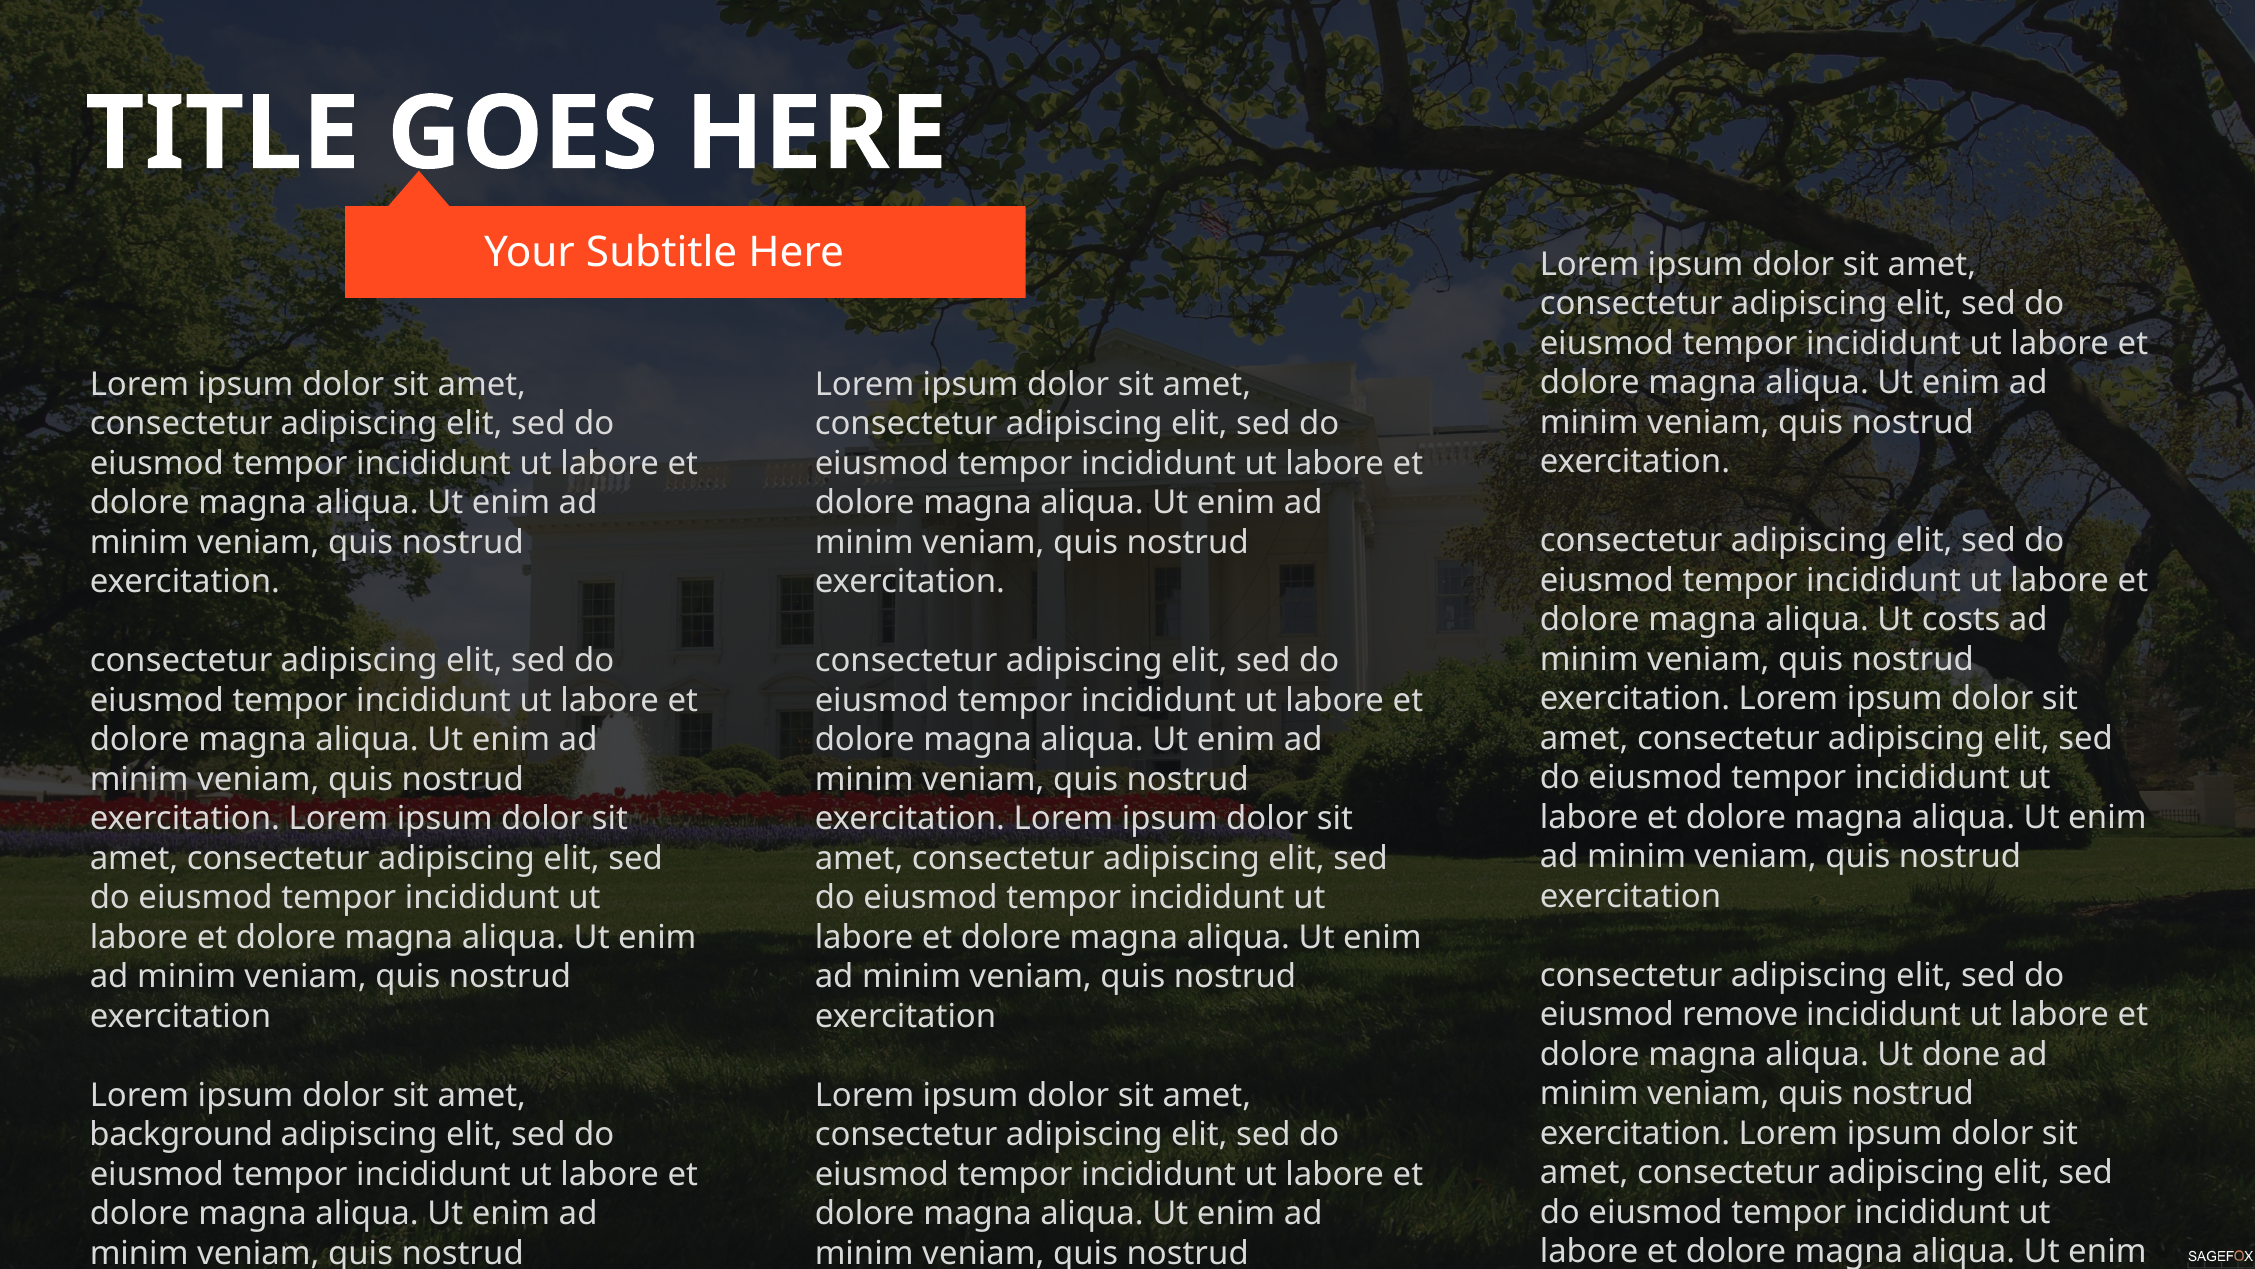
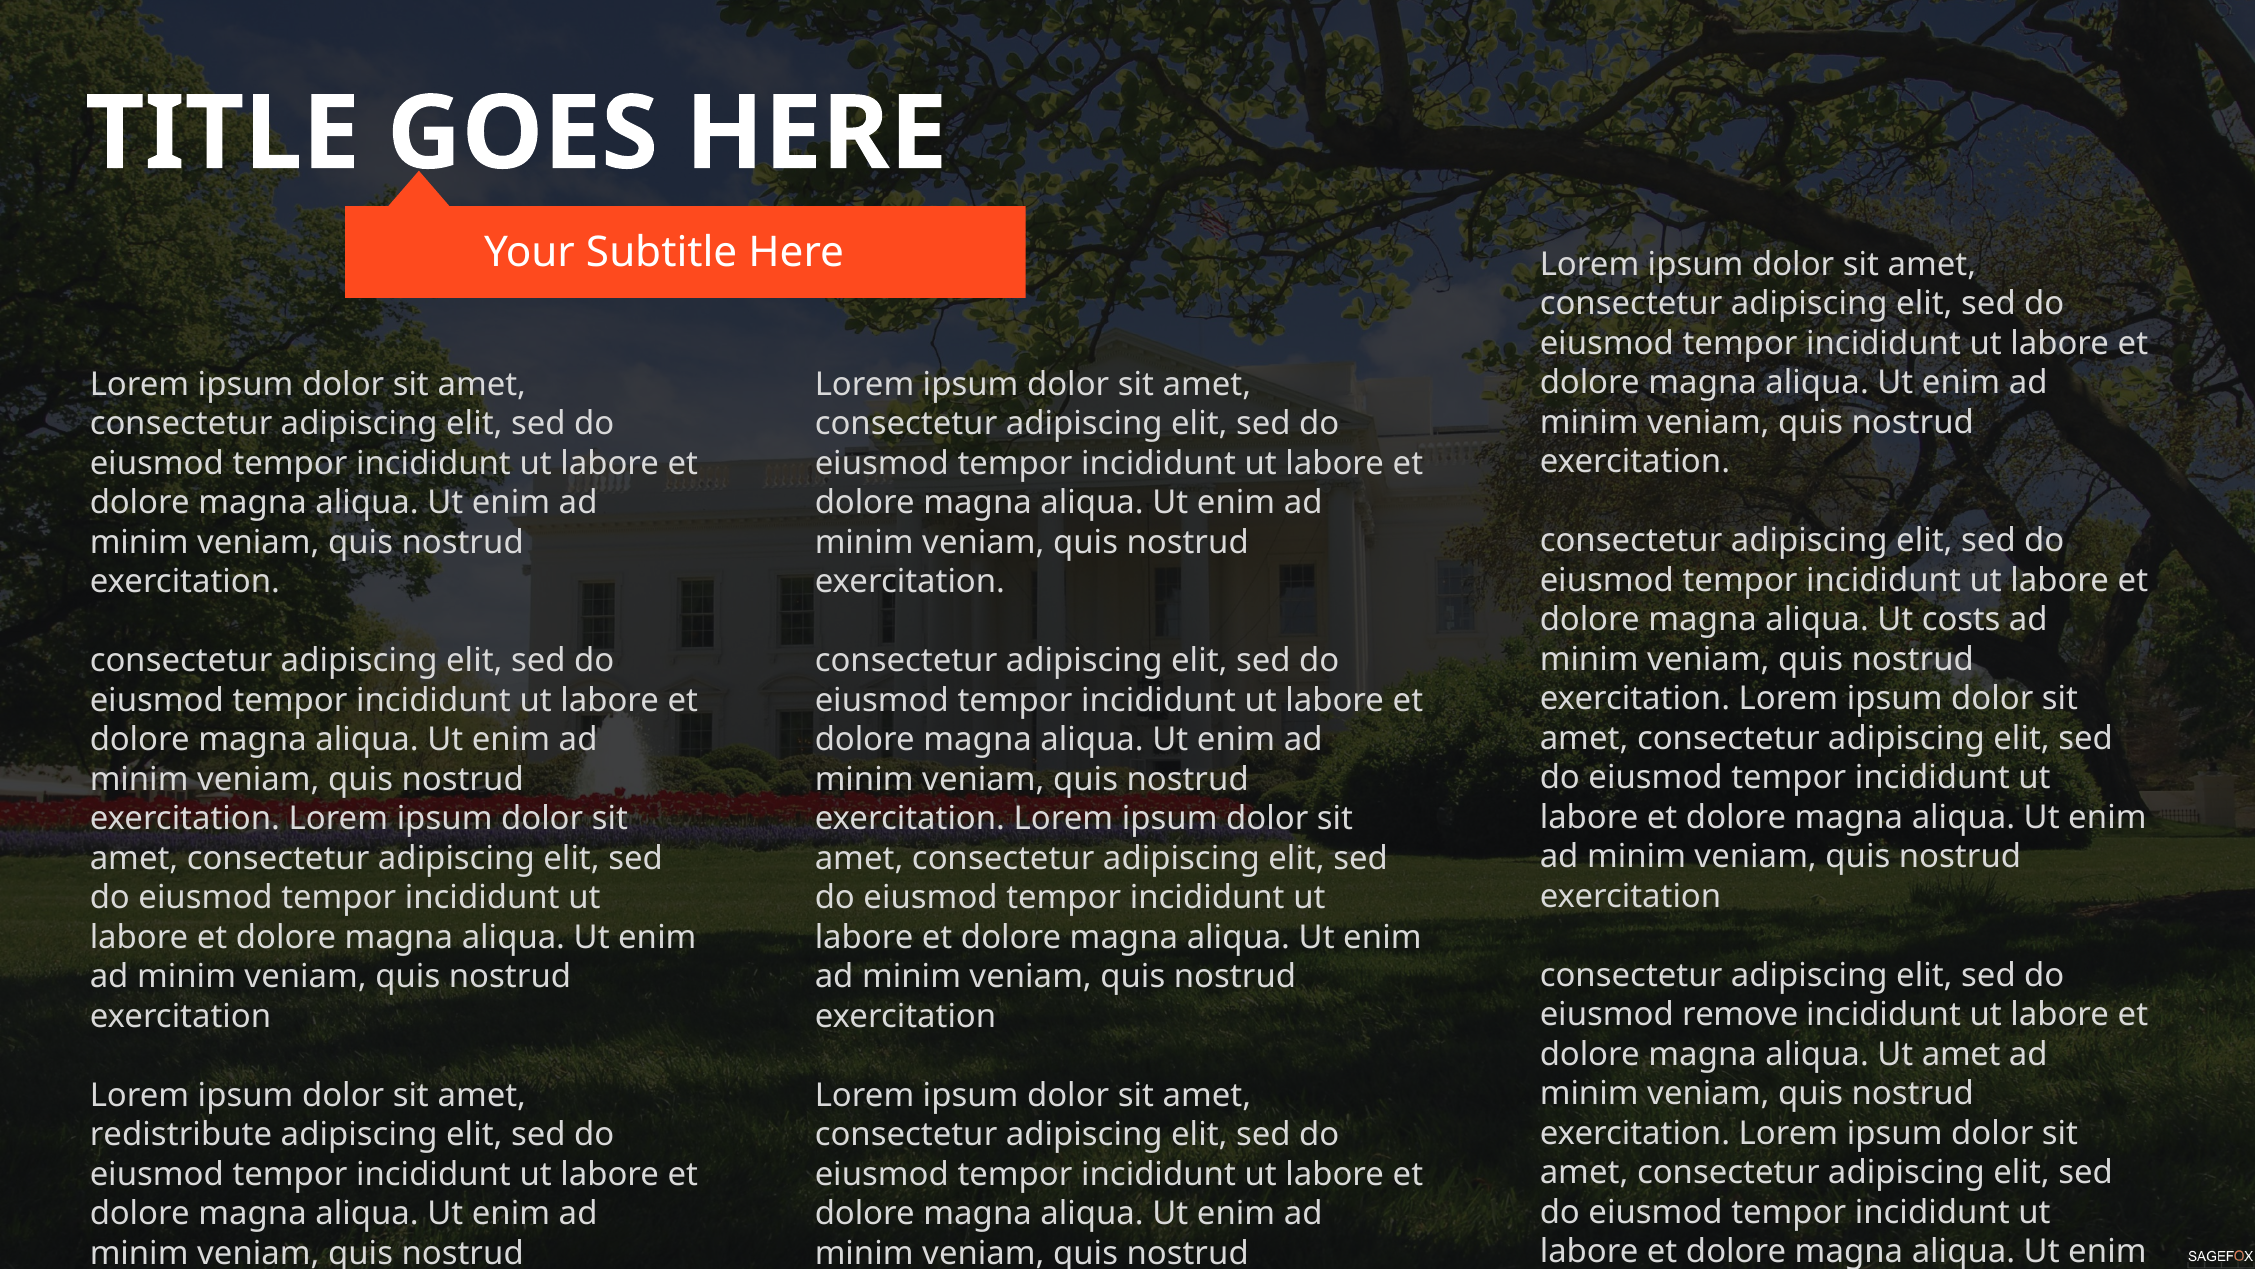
Ut done: done -> amet (1961, 1054)
background: background -> redistribute (181, 1134)
